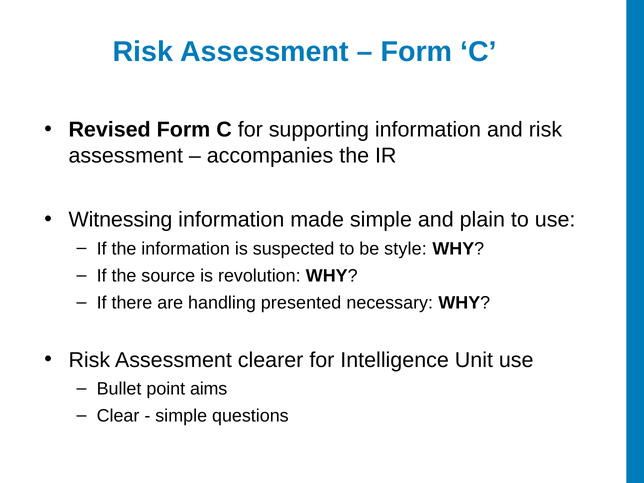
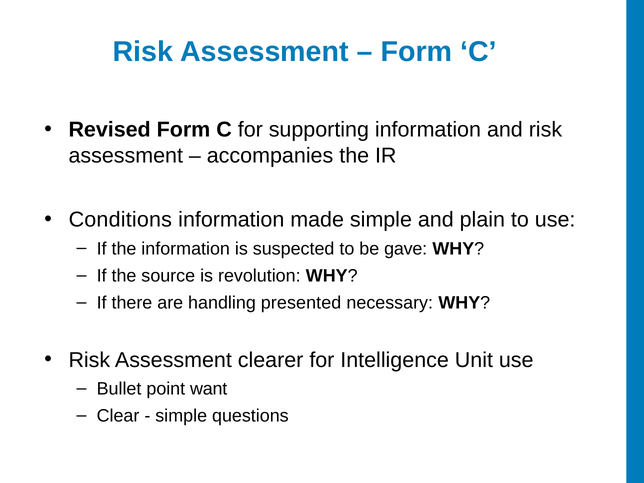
Witnessing: Witnessing -> Conditions (120, 220)
style: style -> gave (406, 249)
aims: aims -> want (209, 389)
